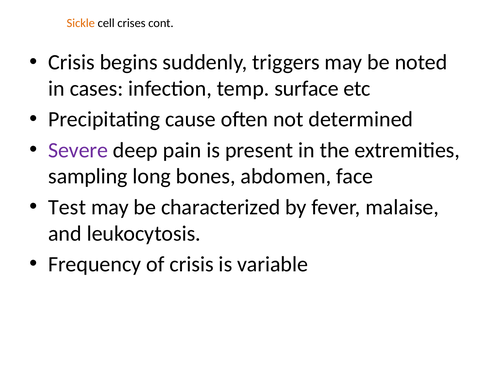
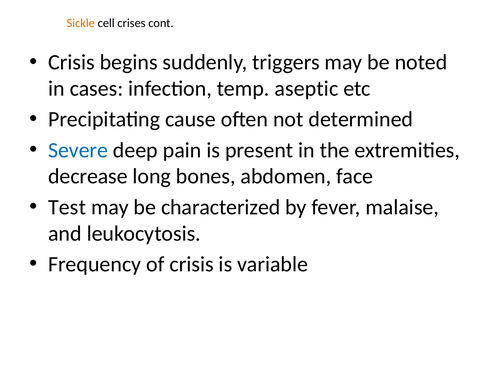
surface: surface -> aseptic (306, 89)
Severe colour: purple -> blue (78, 150)
sampling: sampling -> decrease (88, 177)
